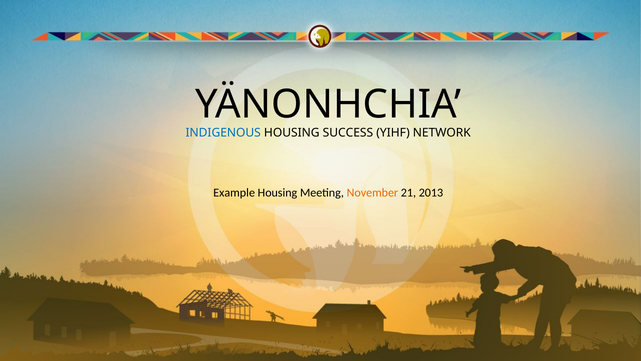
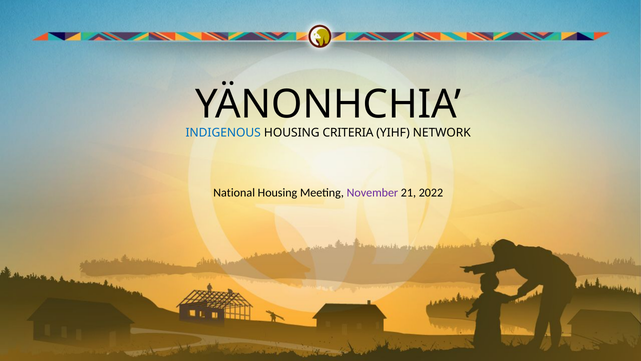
SUCCESS: SUCCESS -> CRITERIA (348, 133)
Example: Example -> National (234, 193)
November colour: orange -> purple (372, 193)
2013: 2013 -> 2022 (431, 193)
